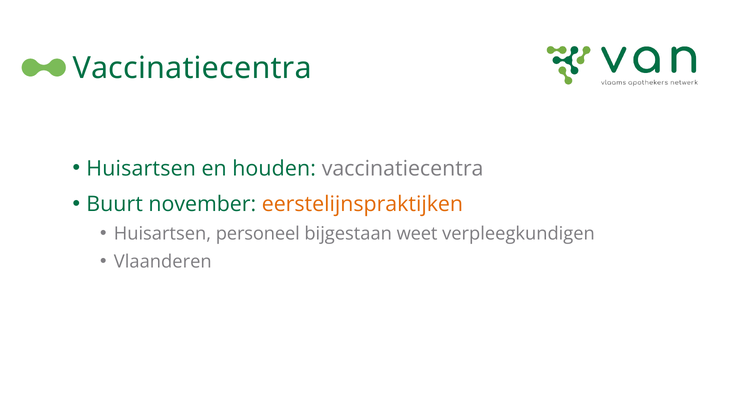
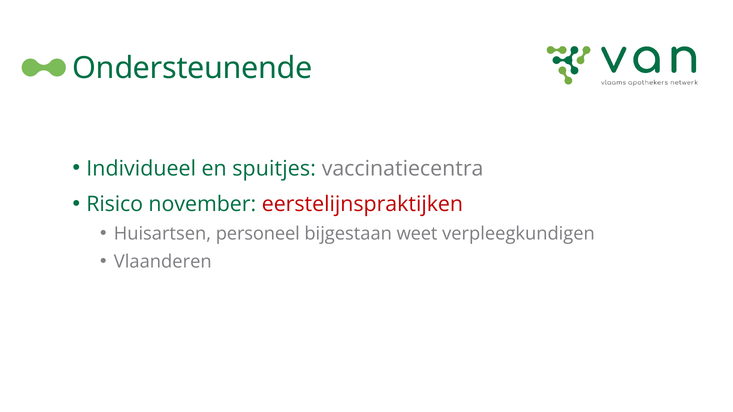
Vaccinatiecentra: Vaccinatiecentra -> Ondersteunende (192, 68)
Huisartsen: Huisartsen -> Individueel (141, 169)
houden: houden -> spuitjes (274, 169)
Buurt: Buurt -> Risico (115, 204)
eerstelijnspraktijken colour: orange -> red (362, 204)
